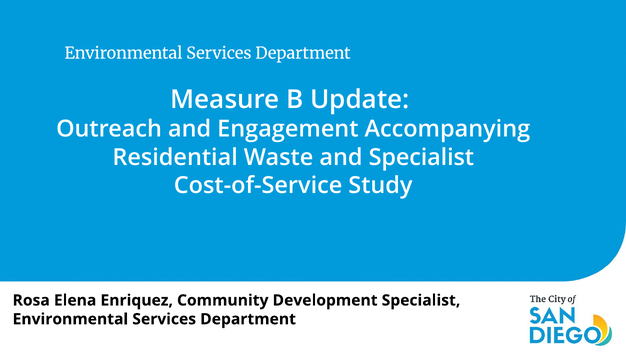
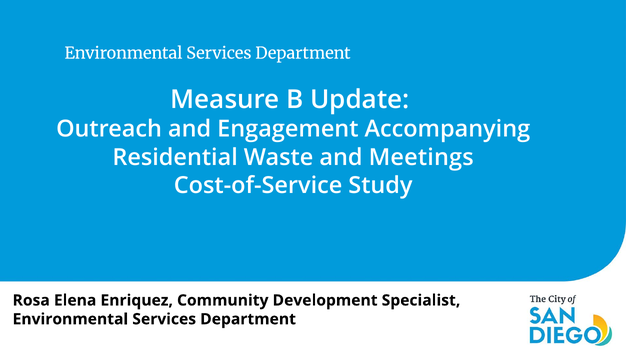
and Specialist: Specialist -> Meetings (421, 157)
